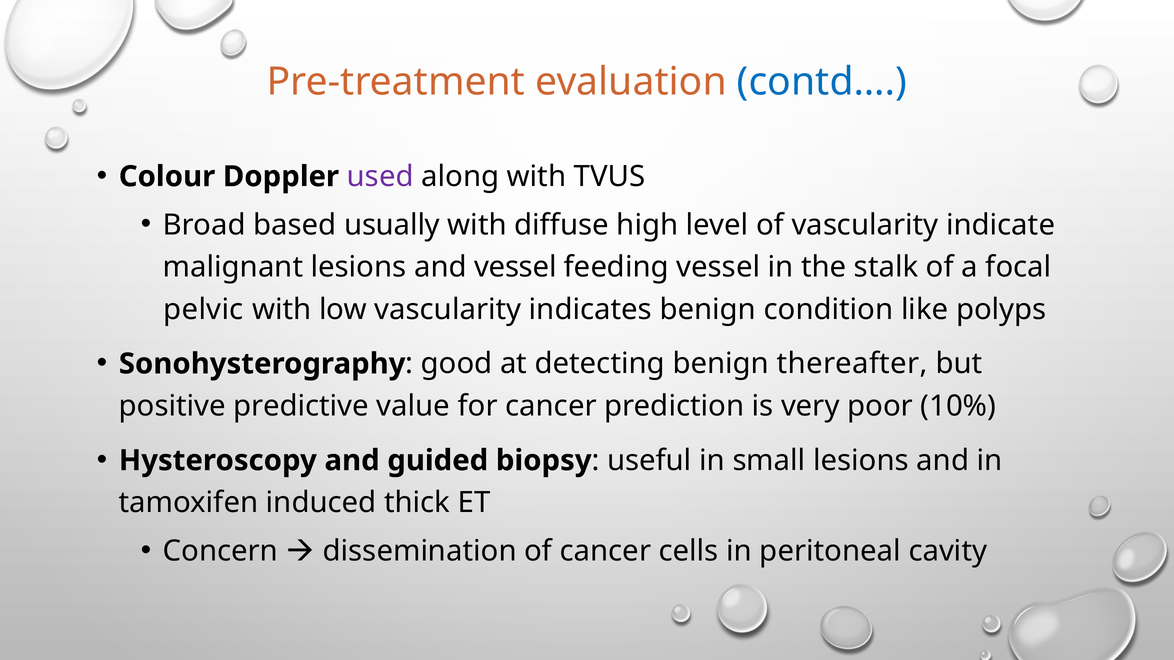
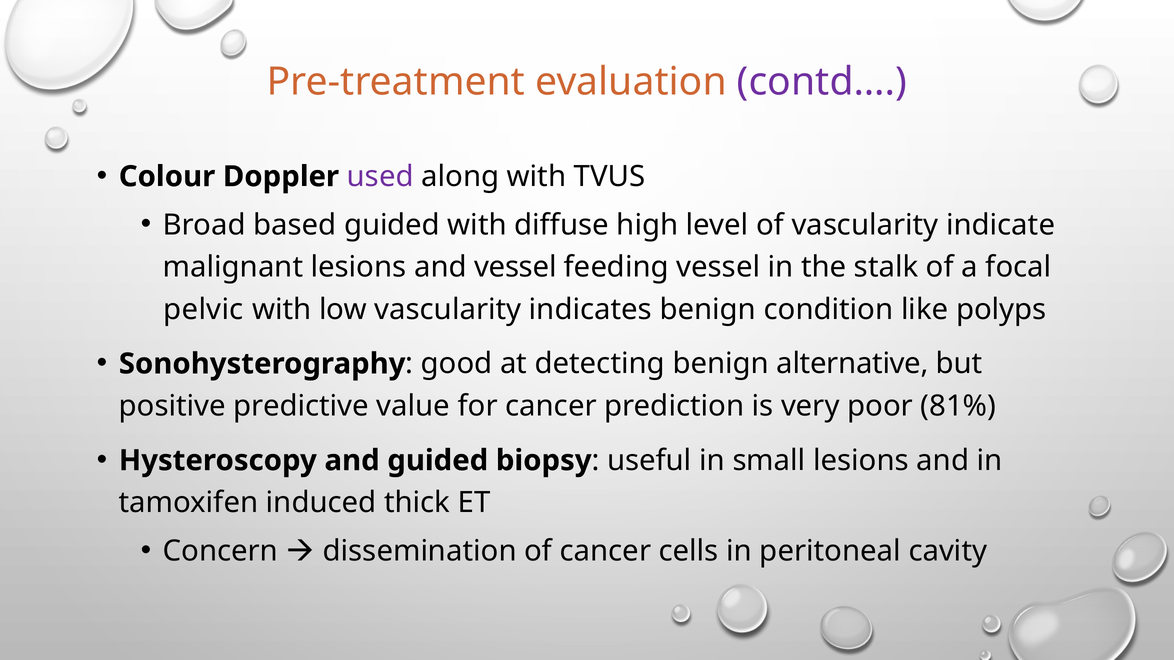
contd… colour: blue -> purple (822, 82)
based usually: usually -> guided (392, 225)
thereafter: thereafter -> alternative (852, 364)
10%: 10% -> 81% (958, 406)
